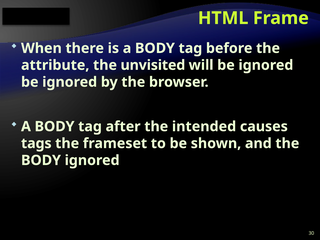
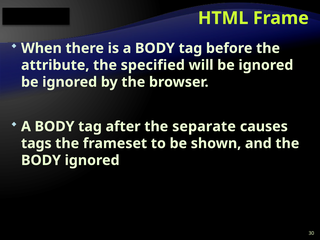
unvisited: unvisited -> specified (153, 65)
intended: intended -> separate (204, 127)
